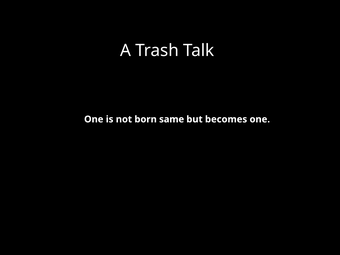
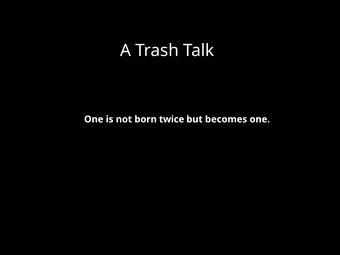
same: same -> twice (172, 119)
